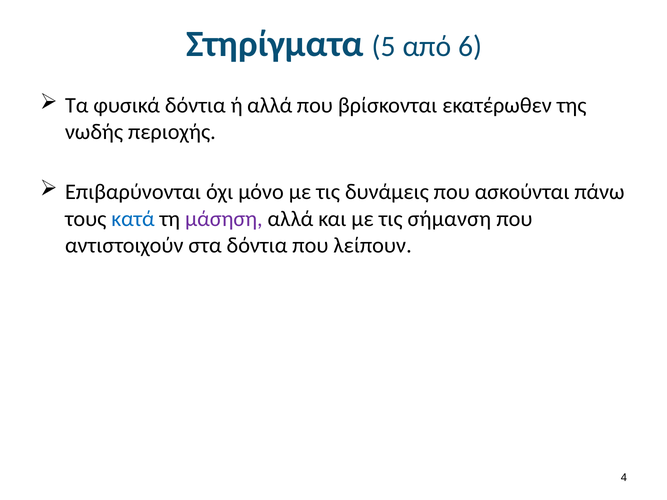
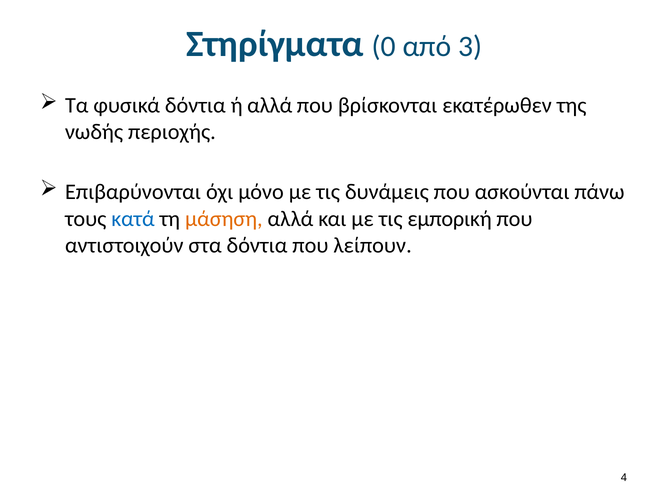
5: 5 -> 0 (384, 47)
6: 6 -> 3 (470, 47)
μάσηση colour: purple -> orange (224, 219)
σήμανση: σήμανση -> εμπορική (450, 219)
